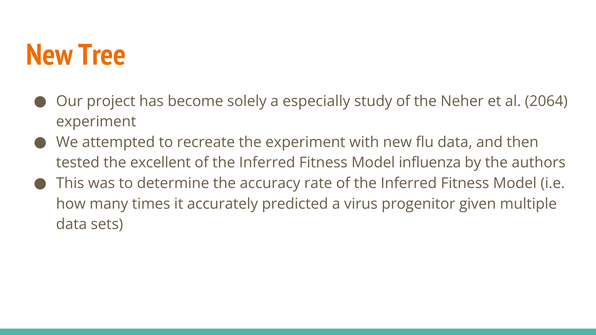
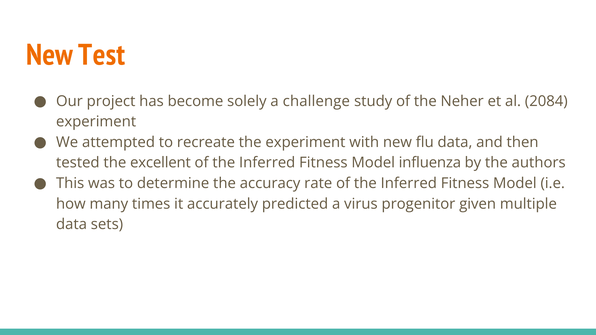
Tree: Tree -> Test (102, 55)
especially: especially -> challenge (316, 101)
2064: 2064 -> 2084 (546, 101)
